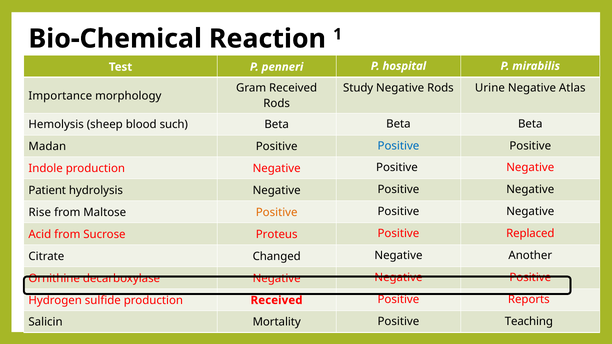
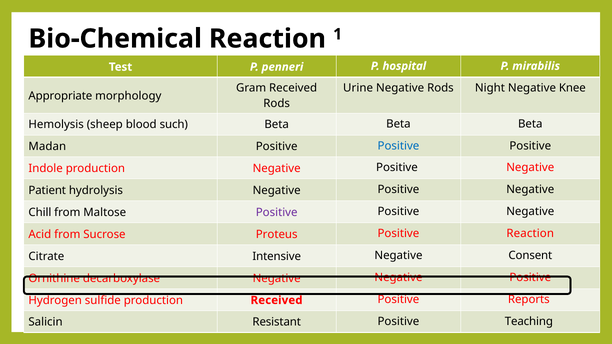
Study: Study -> Urine (358, 88)
Urine: Urine -> Night (490, 88)
Atlas: Atlas -> Knee (572, 88)
Importance: Importance -> Appropriate (60, 96)
Rise: Rise -> Chill (40, 213)
Positive colour: orange -> purple (277, 213)
Positive Replaced: Replaced -> Reaction (530, 234)
Changed: Changed -> Intensive (277, 257)
Another: Another -> Consent (530, 256)
Mortality: Mortality -> Resistant (277, 322)
